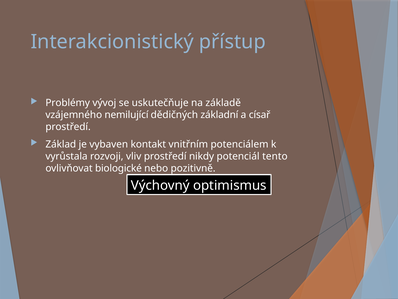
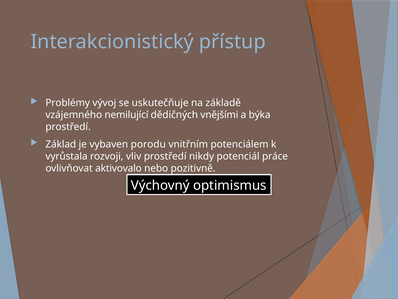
základní: základní -> vnějšími (219, 115)
císař: císař -> býka (260, 115)
kontakt: kontakt -> porodu (148, 144)
tento: tento -> práce (275, 156)
biologické: biologické -> aktivovalo (118, 168)
